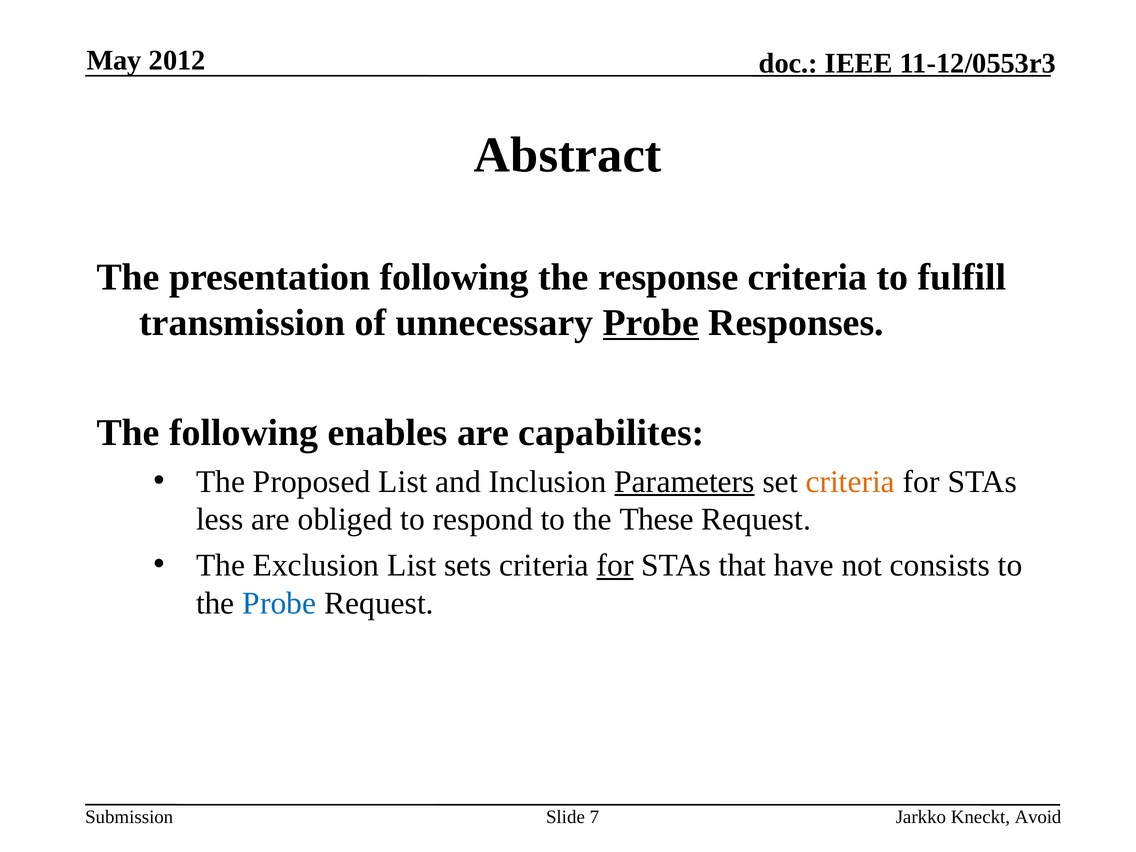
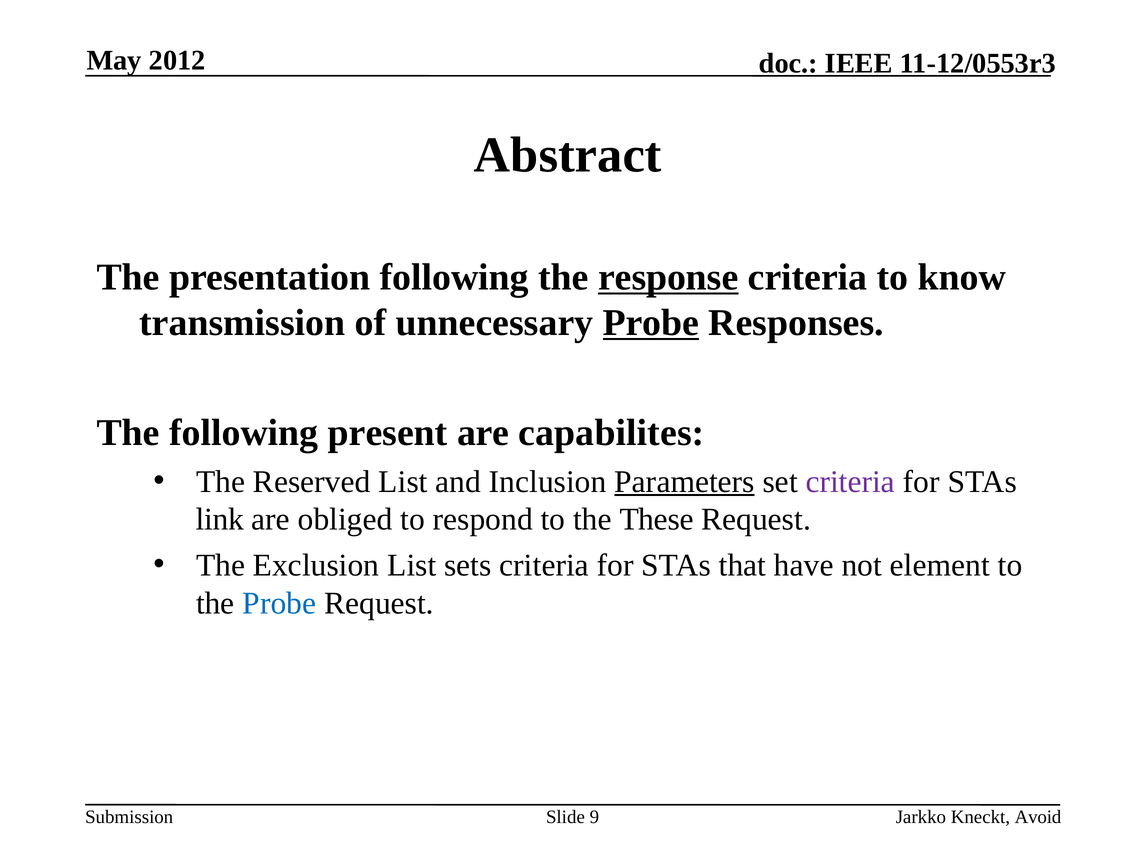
response underline: none -> present (668, 277)
fulfill: fulfill -> know (962, 277)
enables: enables -> present (388, 433)
Proposed: Proposed -> Reserved (312, 482)
criteria colour: orange -> purple (850, 482)
less: less -> link (220, 519)
for underline: present -> none (615, 565)
consists: consists -> element (940, 565)
7: 7 -> 9 (594, 817)
